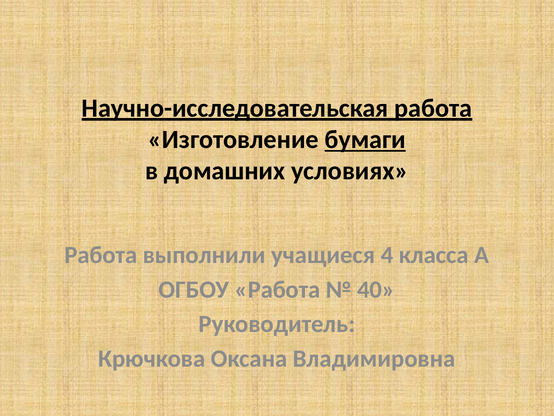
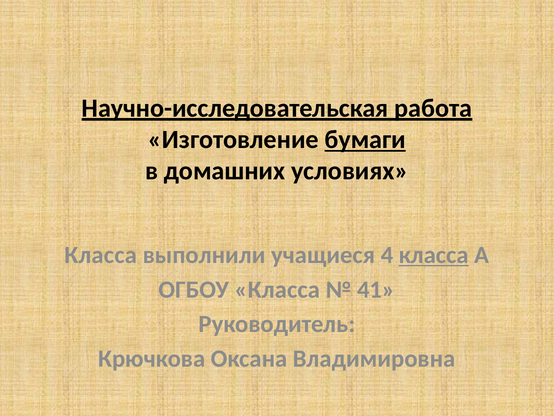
Работа: Работа -> Класса (101, 255)
класса underline: none -> present (434, 255)
ОГБОУ Работа: Работа -> Класса (277, 289)
40: 40 -> 41 (376, 289)
